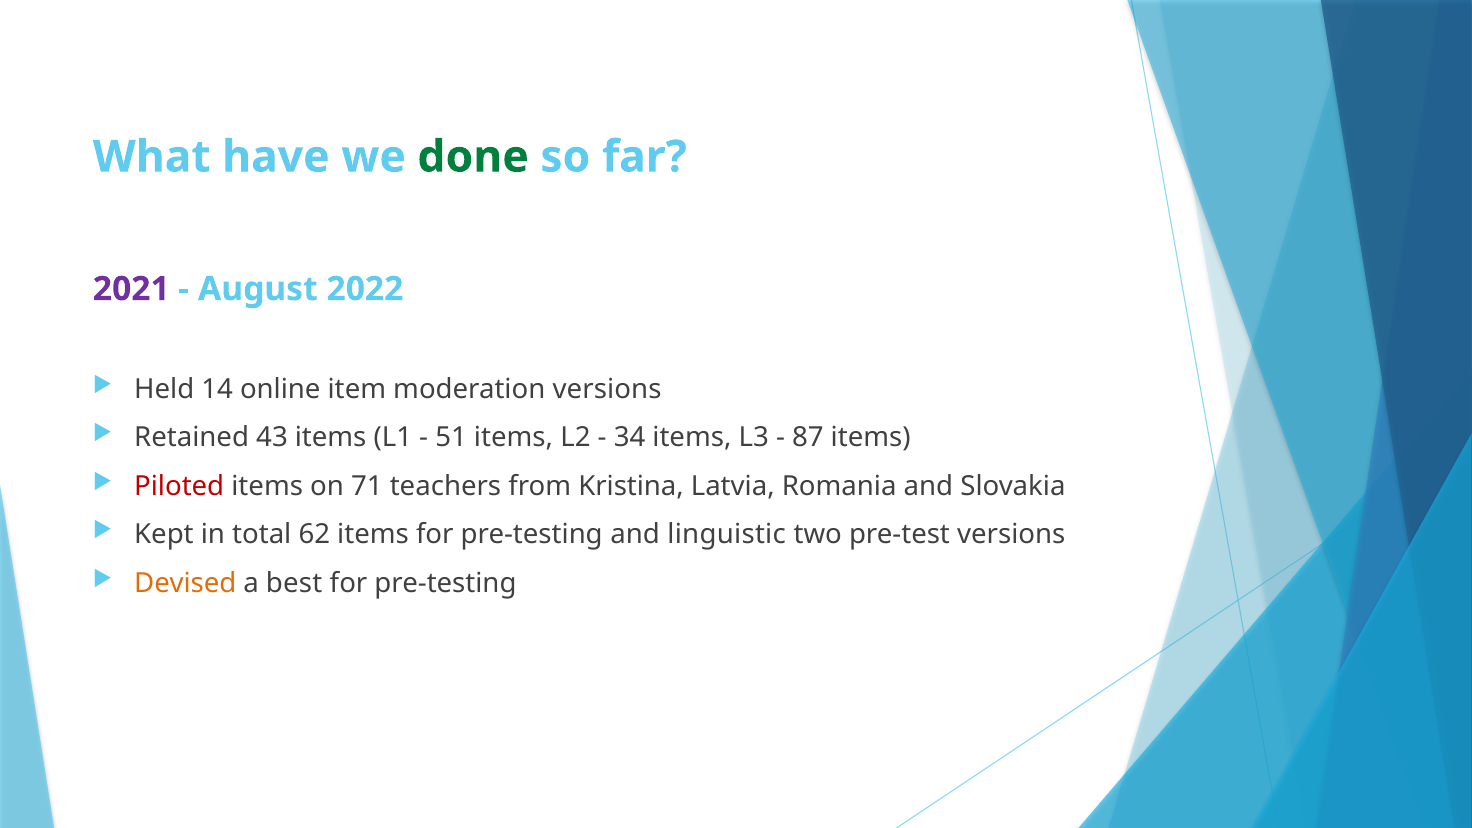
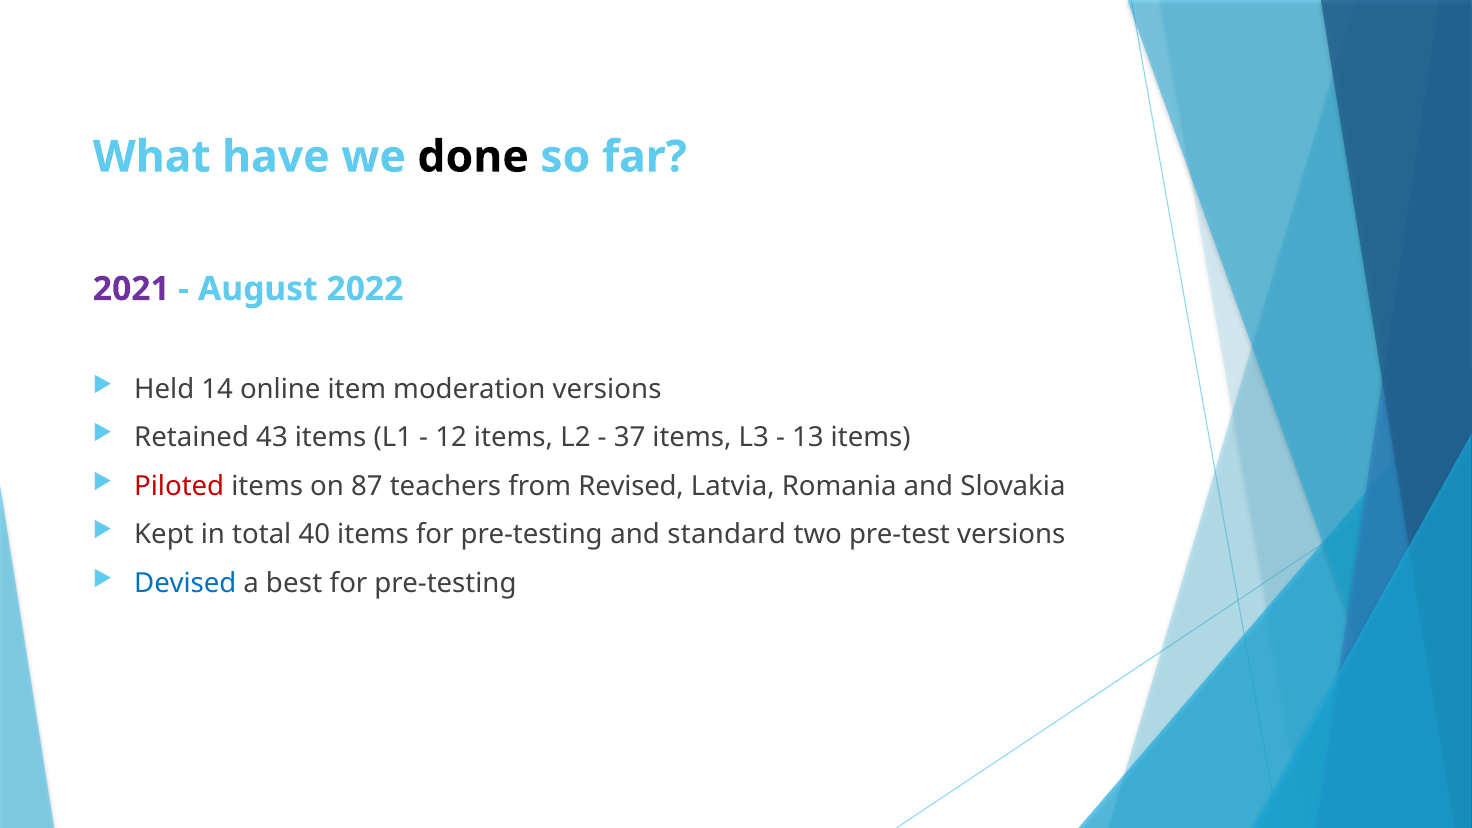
done colour: green -> black (473, 157)
51: 51 -> 12 (451, 438)
34: 34 -> 37 (630, 438)
87: 87 -> 13 (808, 438)
71: 71 -> 87 (367, 486)
Kristina: Kristina -> Revised (631, 486)
62: 62 -> 40 (314, 535)
linguistic: linguistic -> standard (727, 535)
Devised colour: orange -> blue (185, 583)
